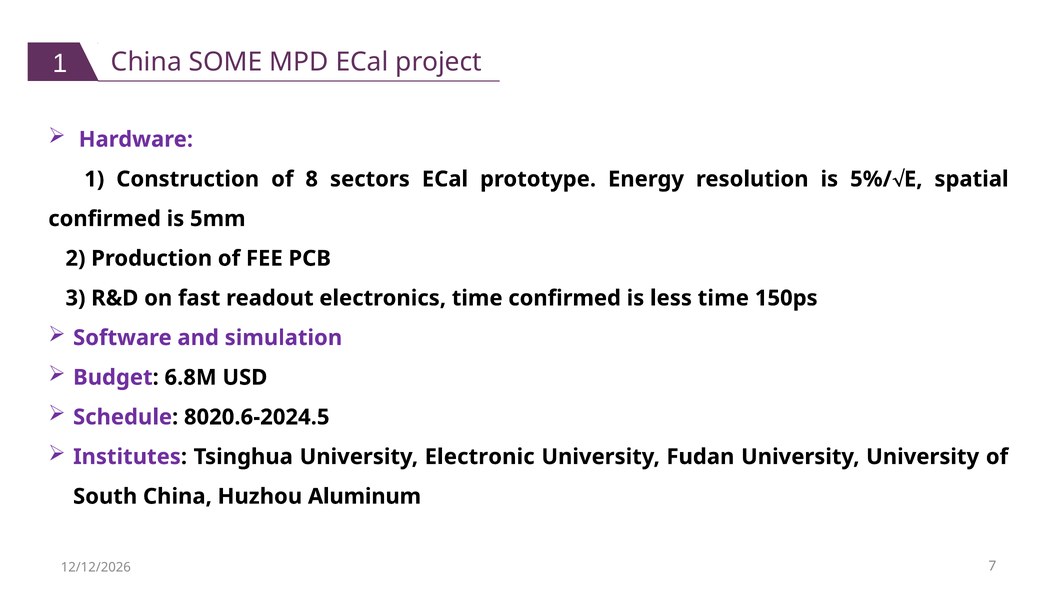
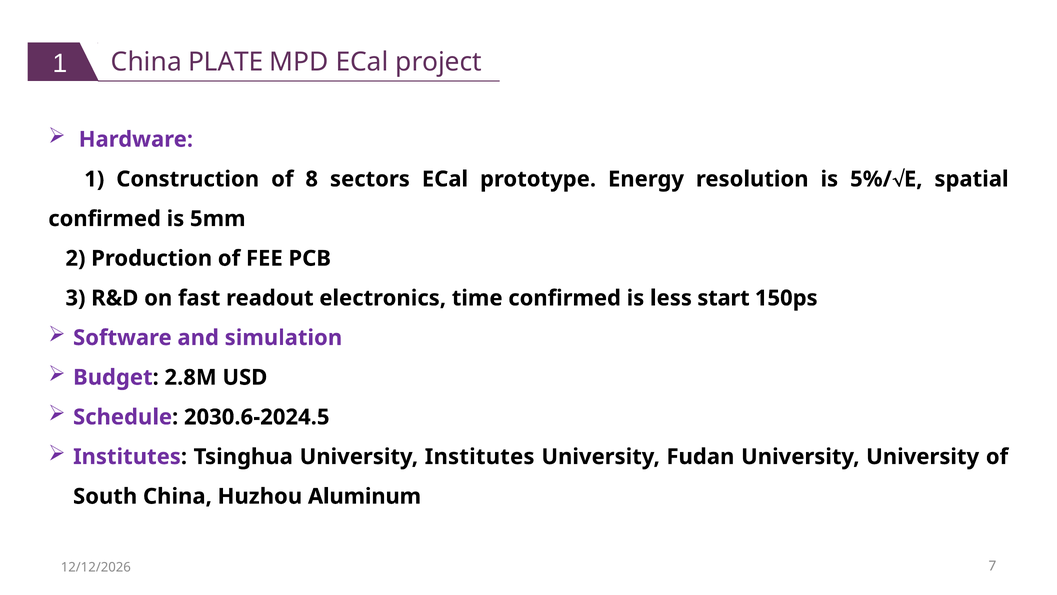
SOME: SOME -> PLATE (226, 62)
less time: time -> start (723, 298)
6.8M: 6.8M -> 2.8M (191, 377)
8020.6-2024.5: 8020.6-2024.5 -> 2030.6-2024.5 (257, 417)
University Electronic: Electronic -> Institutes (480, 456)
